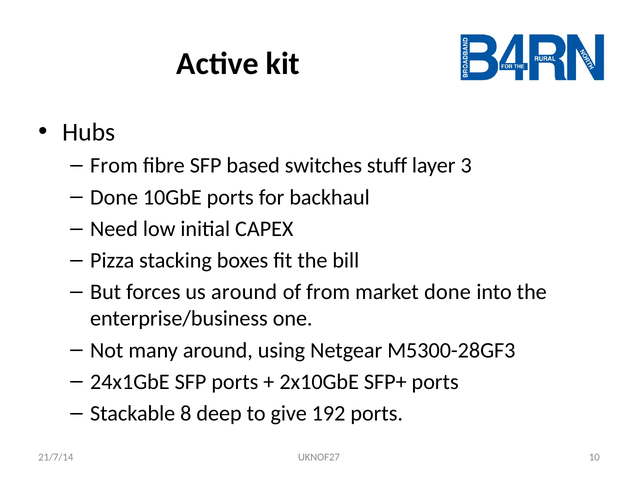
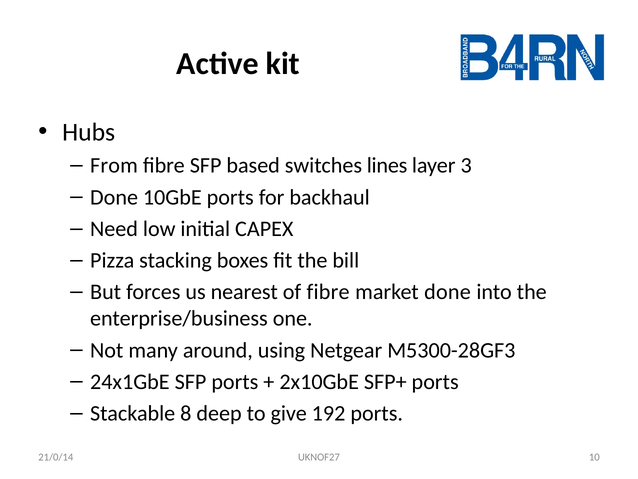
stuff: stuff -> lines (387, 166)
us around: around -> nearest (244, 292)
of from: from -> fibre (328, 292)
21/7/14: 21/7/14 -> 21/0/14 (56, 457)
